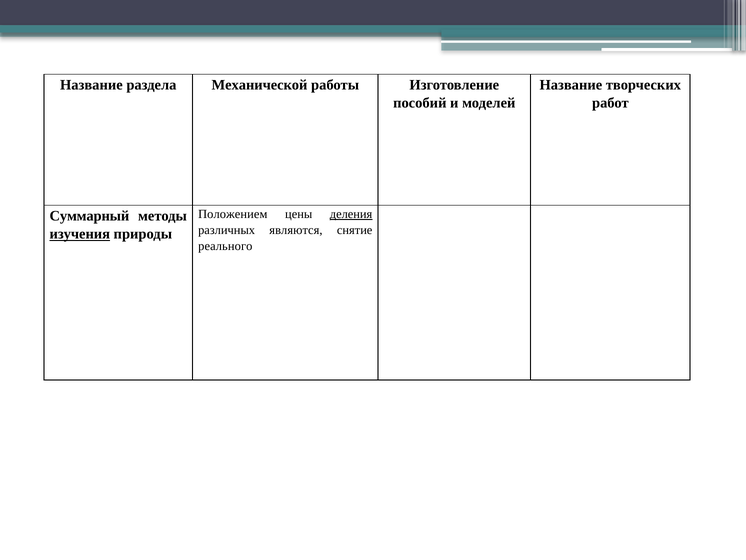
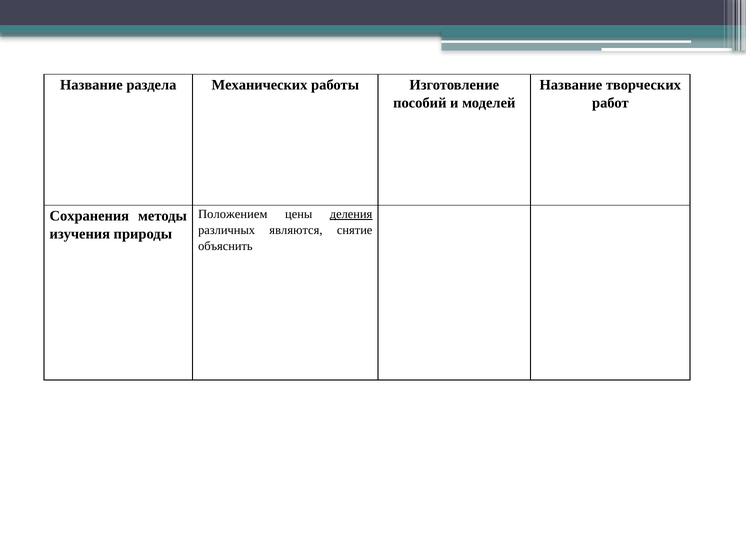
Механической: Механической -> Механических (260, 85)
Суммарный: Суммарный -> Сохранения (89, 216)
изучения underline: present -> none (80, 234)
реального: реального -> объяснить (225, 246)
